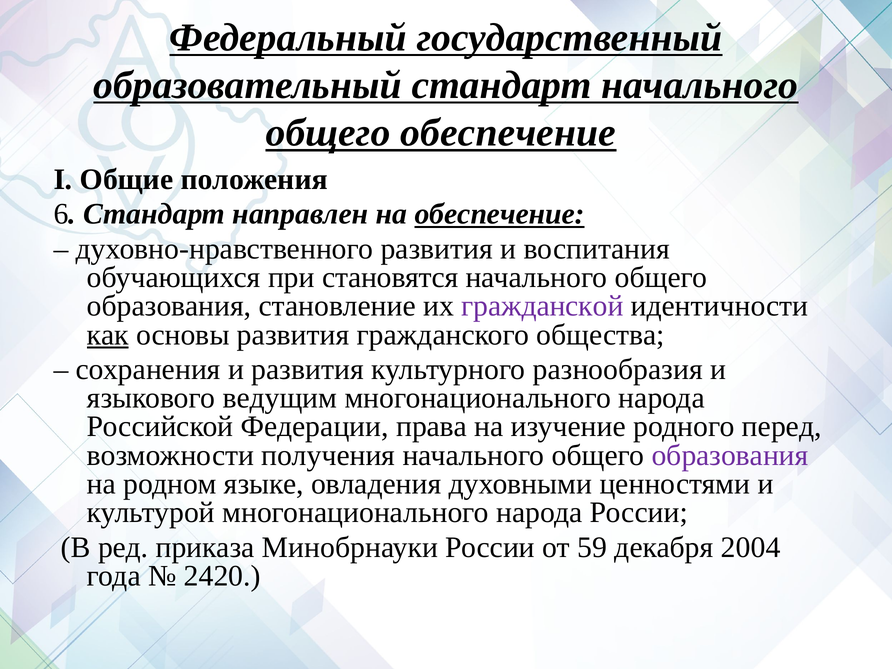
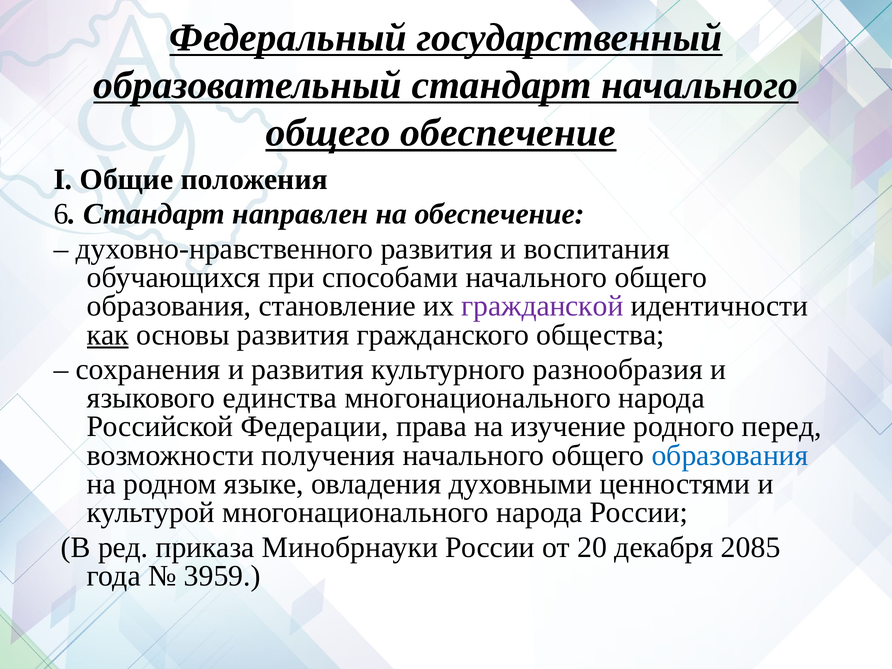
обеспечение underline: present -> none (500, 214)
становятся: становятся -> способами (390, 278)
ведущим: ведущим -> единства (280, 398)
образования colour: purple -> blue (730, 455)
59: 59 -> 20 (592, 547)
2004: 2004 -> 2085 (751, 547)
2420: 2420 -> 3959 (222, 576)
